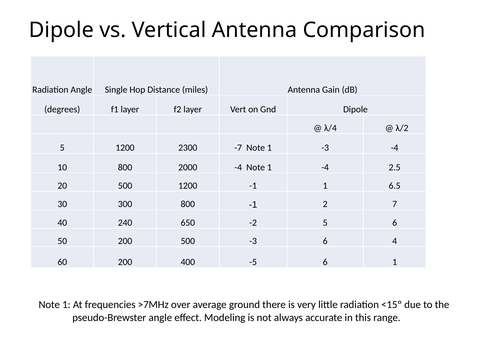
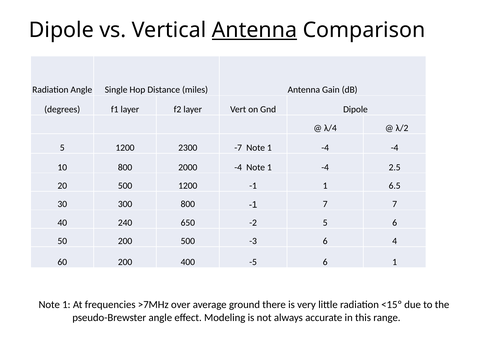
Antenna underline: none -> present (254, 30)
-7 Note 1 -3: -3 -> -4 (325, 147)
-1 2: 2 -> 7 (325, 204)
